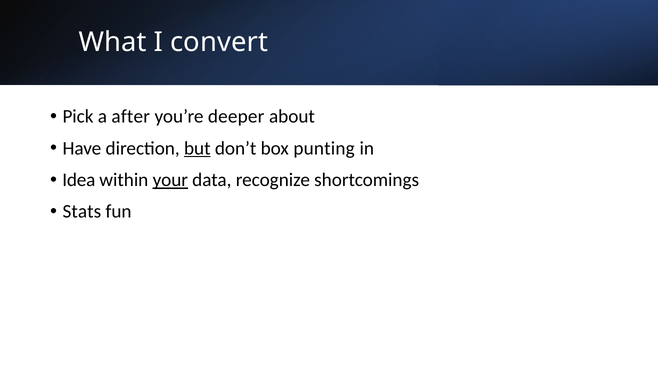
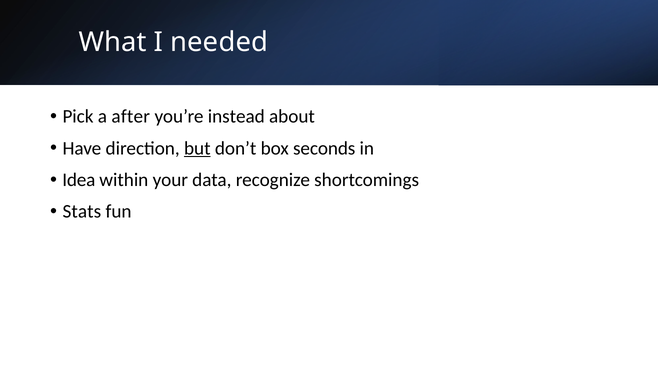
convert: convert -> needed (219, 42)
deeper: deeper -> instead (236, 117)
punting: punting -> seconds (324, 148)
your underline: present -> none (170, 180)
